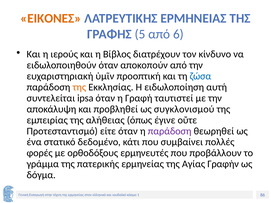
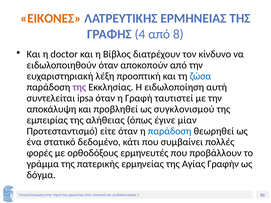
5: 5 -> 4 (140, 34)
6: 6 -> 8 (178, 34)
ιερούς: ιερούς -> doctor (64, 54)
ὑμῖν: ὑμῖν -> λέξη (105, 76)
της colour: orange -> purple (79, 87)
οὔτε: οὔτε -> μίαν (187, 120)
παράδοση colour: purple -> blue (170, 131)
